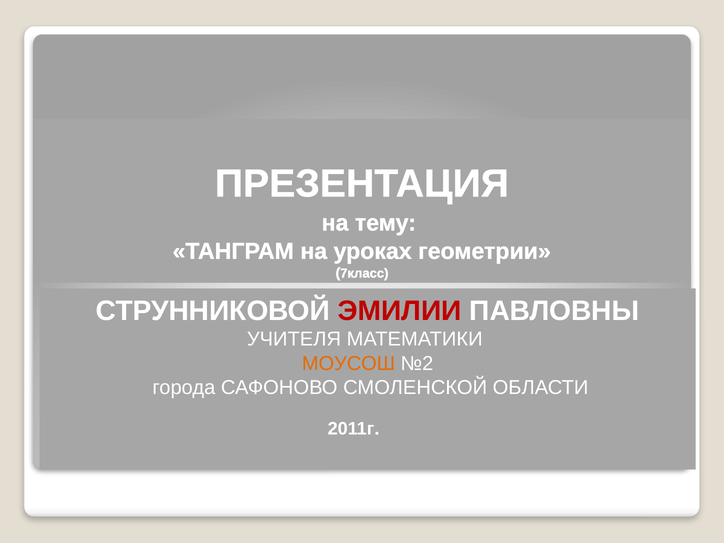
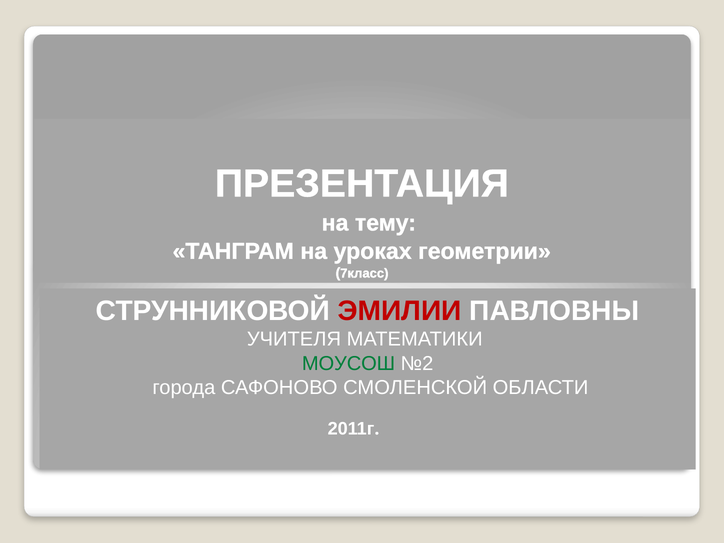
МОУСОШ colour: orange -> green (349, 363)
